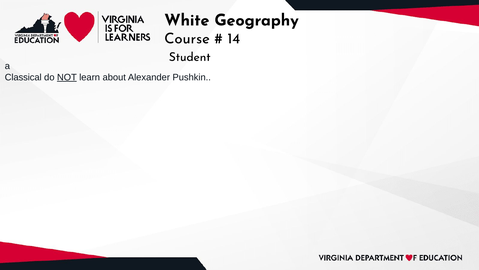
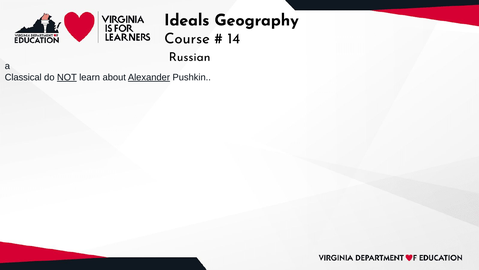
White: White -> Ideals (187, 20)
Student: Student -> Russian (190, 57)
Alexander underline: none -> present (149, 77)
